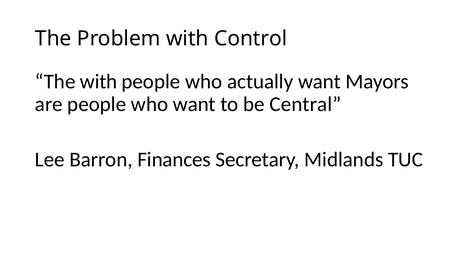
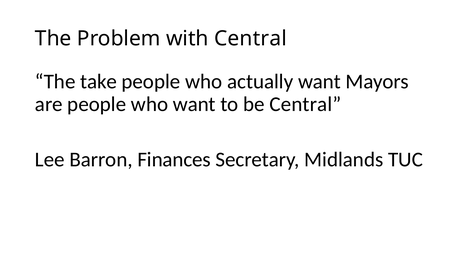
with Control: Control -> Central (251, 39)
The with: with -> take (99, 82)
